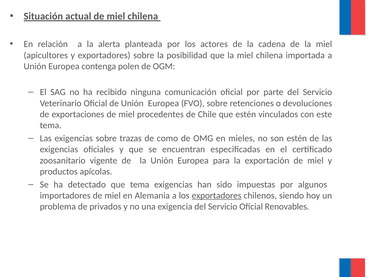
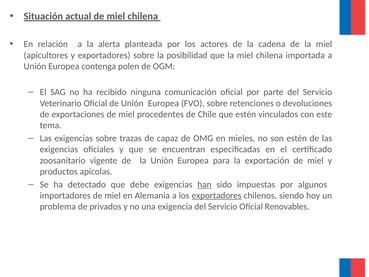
como: como -> capaz (167, 138)
que tema: tema -> debe (140, 184)
han underline: none -> present (204, 184)
